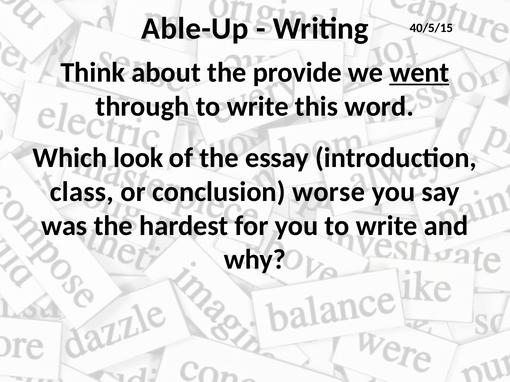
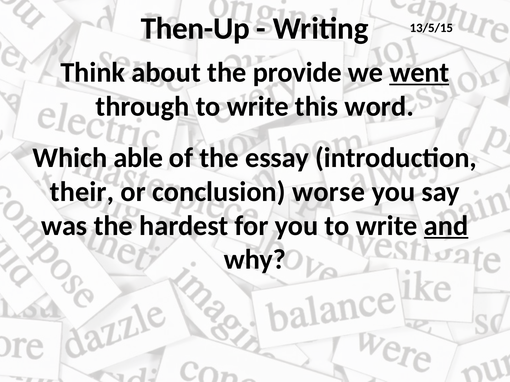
Able-Up: Able-Up -> Then-Up (195, 28)
40/5/15: 40/5/15 -> 13/5/15 (431, 28)
look: look -> able (138, 158)
class: class -> their (82, 192)
and underline: none -> present (446, 226)
